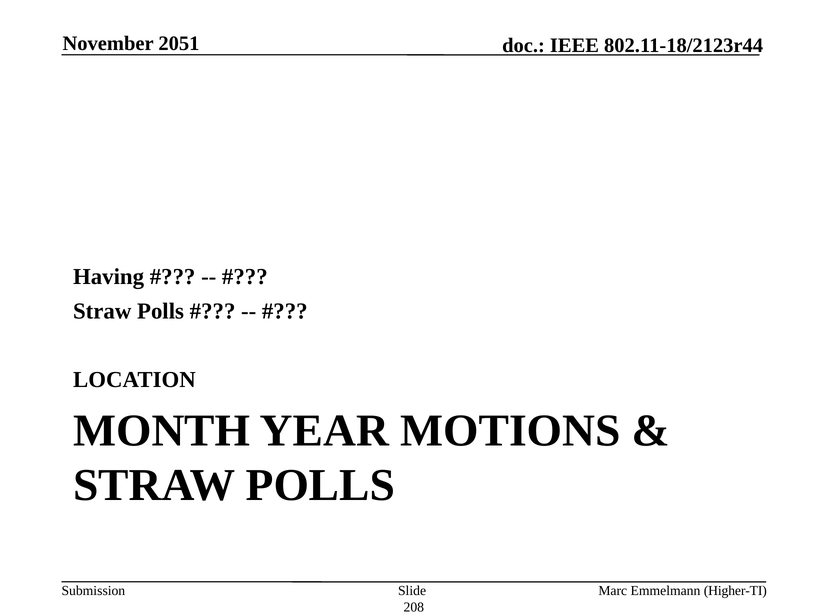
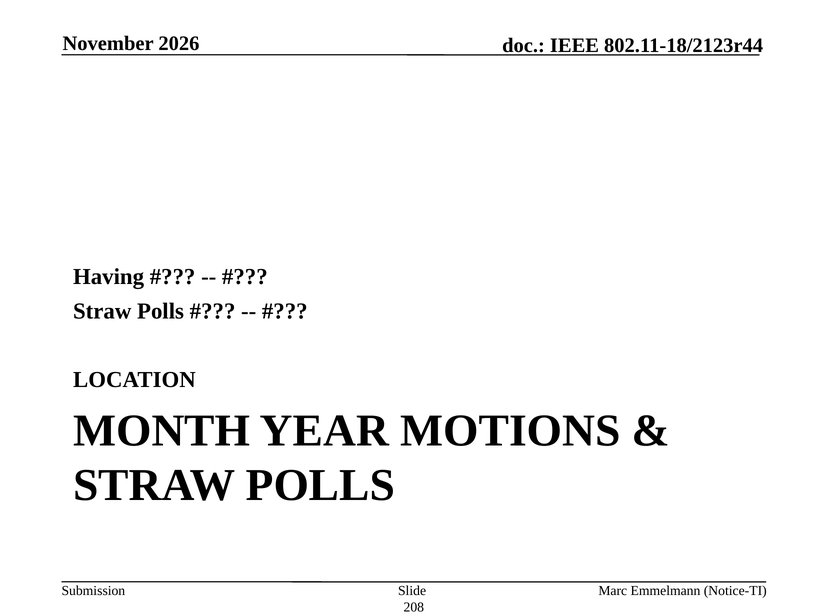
2051: 2051 -> 2026 (179, 44)
Higher-TI: Higher-TI -> Notice-TI (735, 591)
